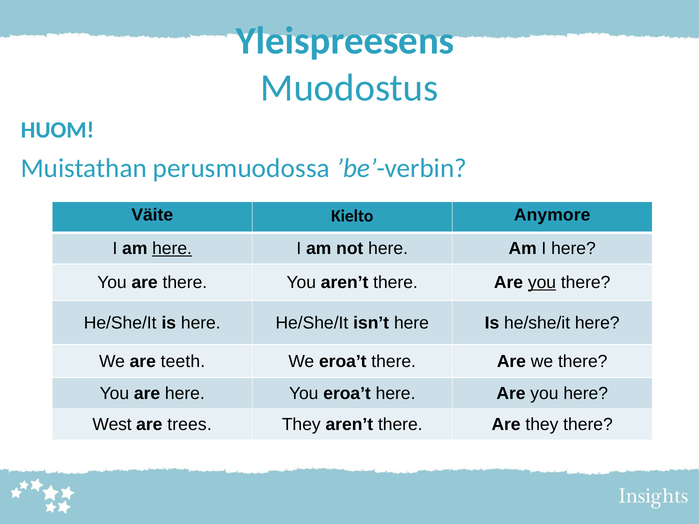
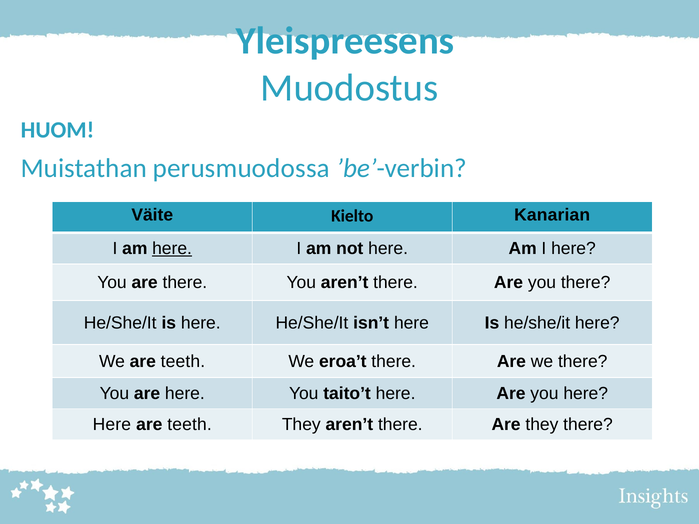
Anymore: Anymore -> Kanarian (552, 215)
you underline: present -> none (542, 283)
You eroa’t: eroa’t -> taito’t (347, 394)
West: West -> Here (112, 425)
trees: trees -> teeth (189, 425)
